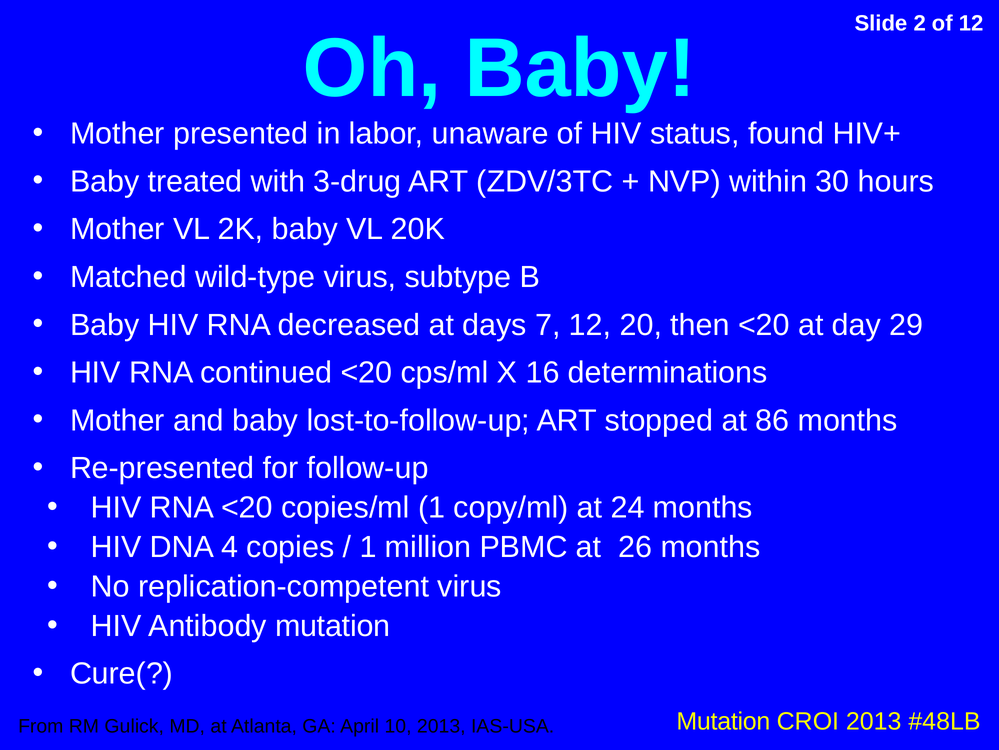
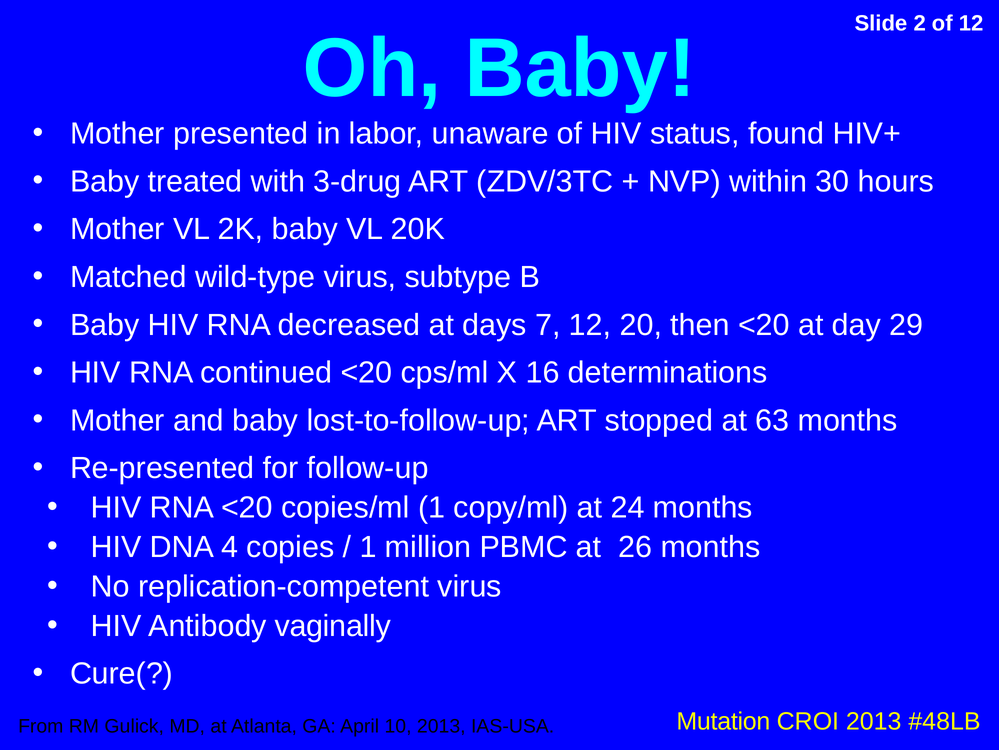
86: 86 -> 63 (772, 420)
Antibody mutation: mutation -> vaginally (333, 625)
